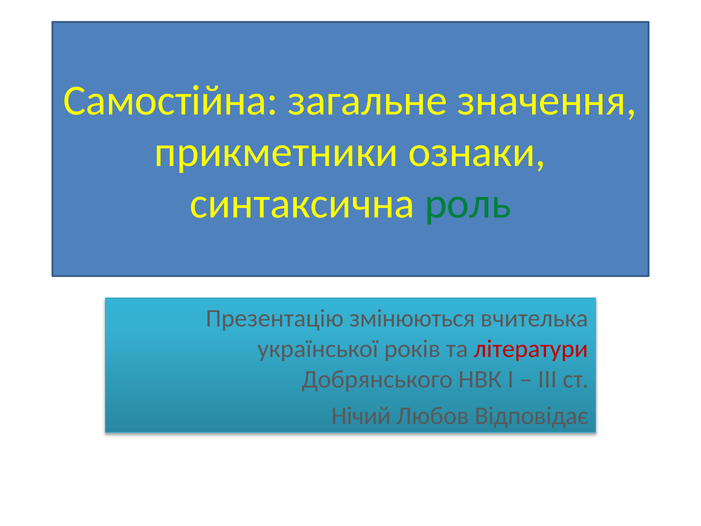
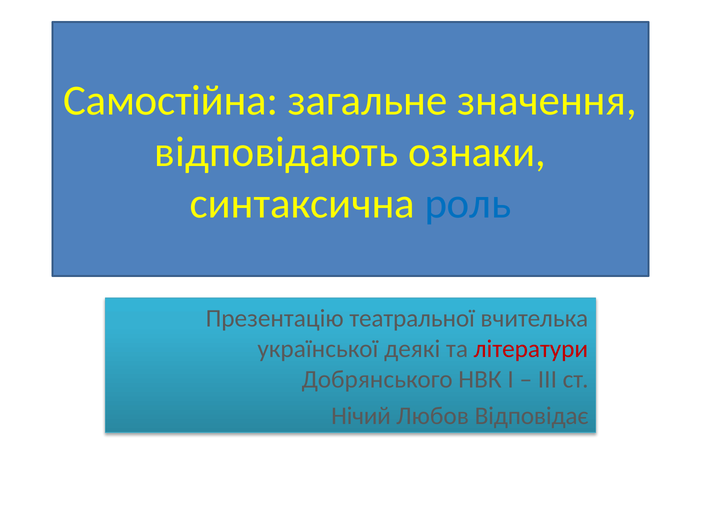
прикметники: прикметники -> відповідають (276, 152)
роль colour: green -> blue (468, 203)
змінюються: змінюються -> театральної (412, 318)
років: років -> деякі (412, 349)
